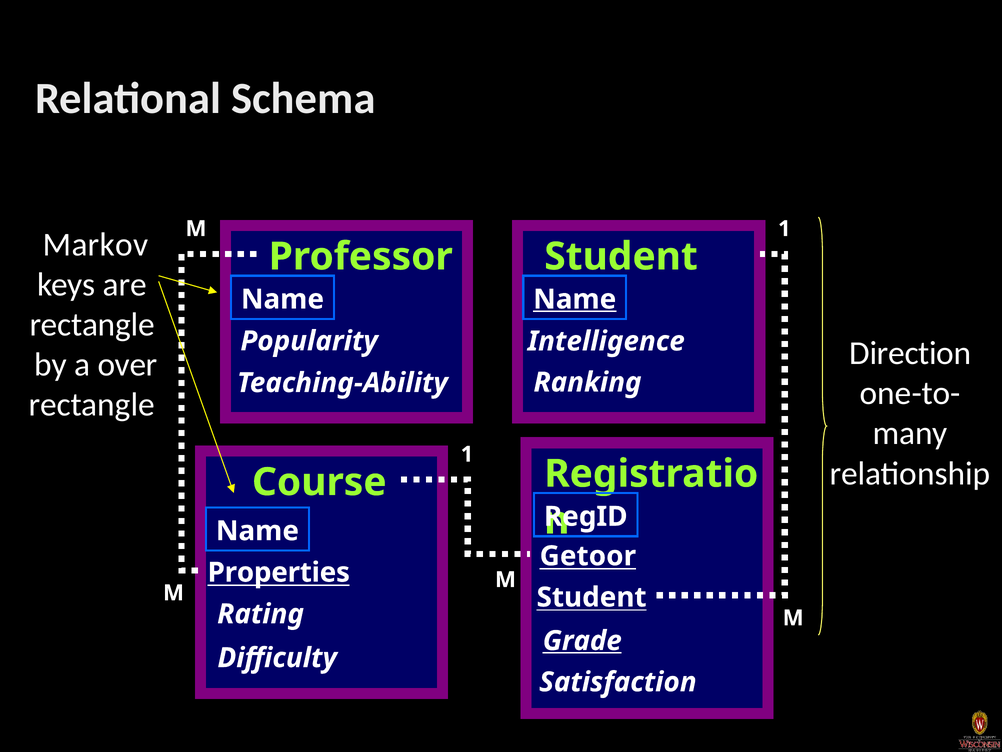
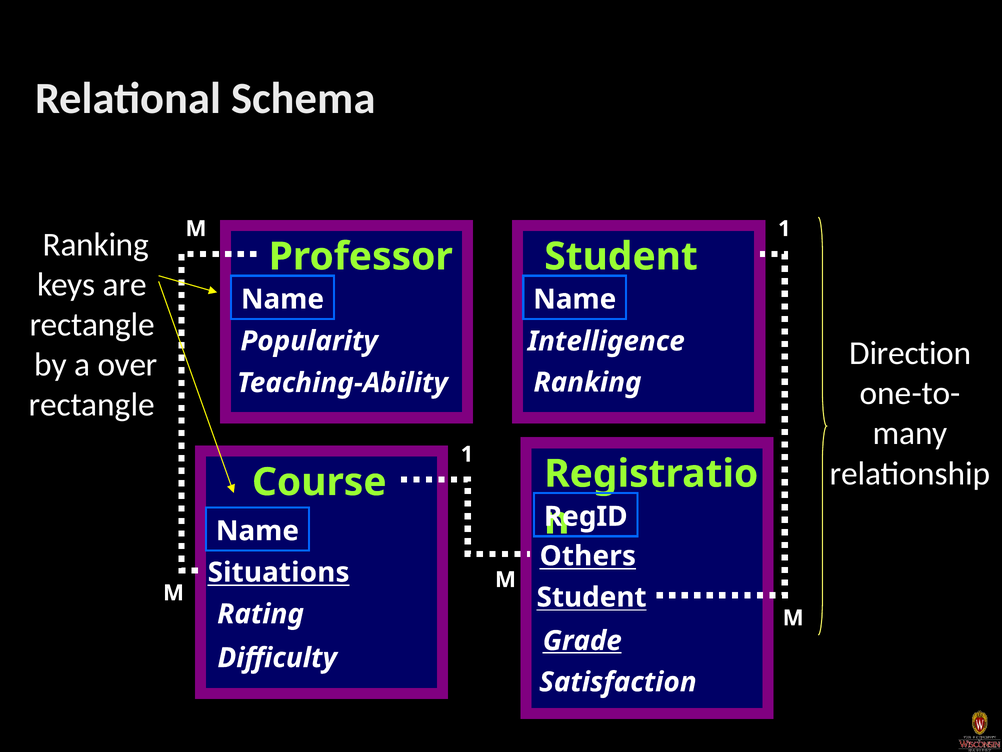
Markov: Markov -> Ranking (96, 244)
Name underline: present -> none (575, 299)
Getoor: Getoor -> Others (588, 556)
Properties: Properties -> Situations (279, 572)
